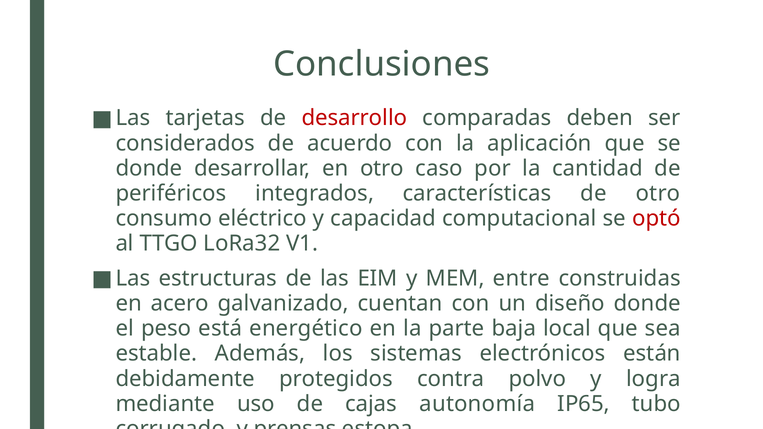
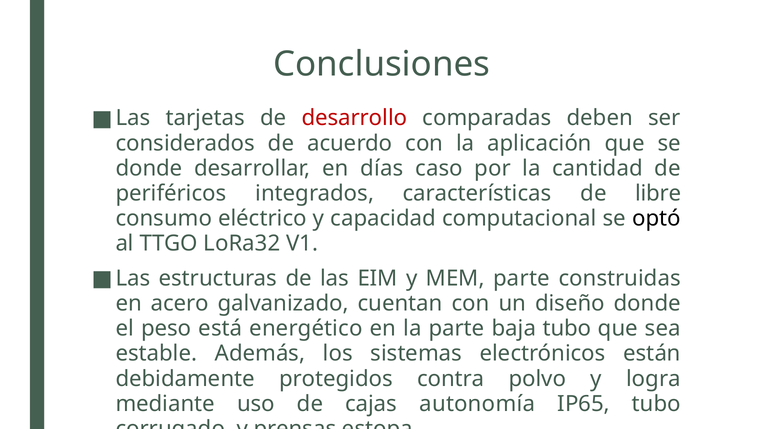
en otro: otro -> días (382, 168)
de otro: otro -> libre (658, 194)
optó colour: red -> black (656, 219)
MEM entre: entre -> parte (521, 278)
baja local: local -> tubo (567, 329)
